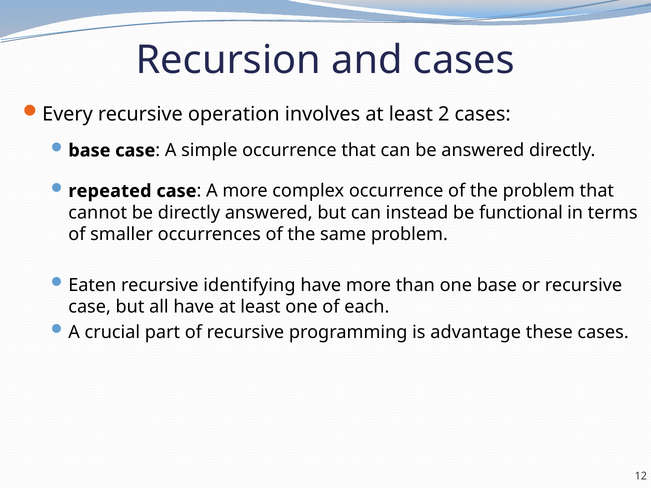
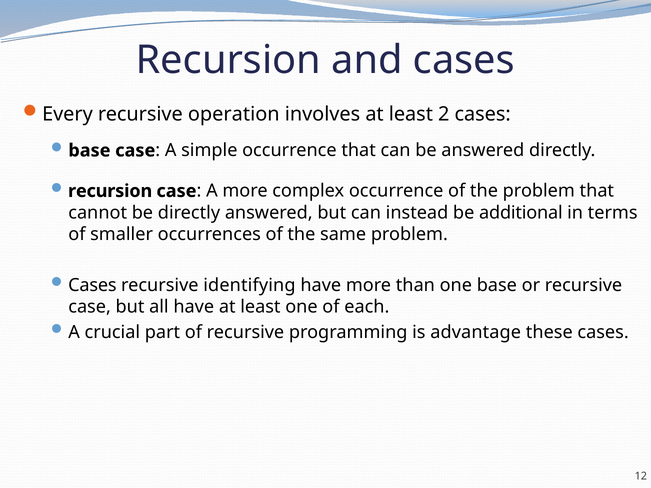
repeated: repeated -> recursion (110, 191)
functional: functional -> additional (521, 213)
Eaten: Eaten -> Cases (92, 285)
